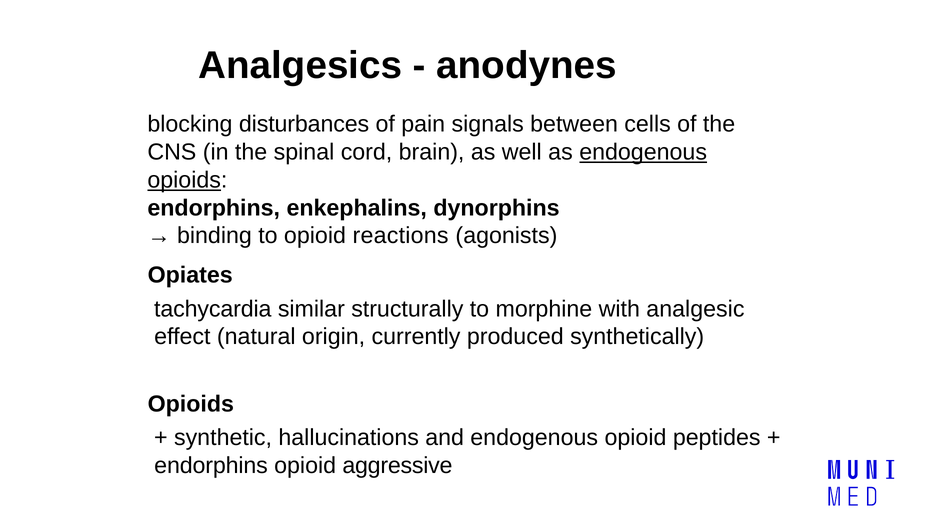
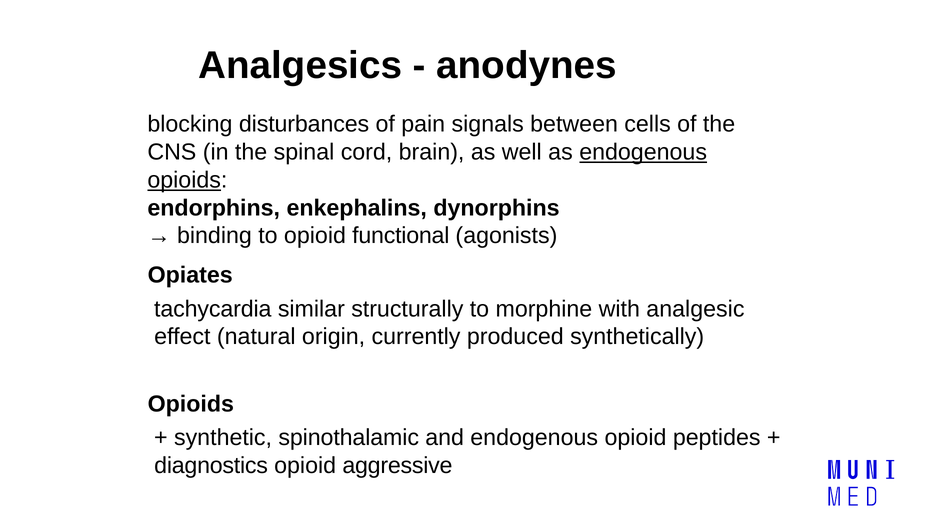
reactions: reactions -> functional (401, 236)
hallucinations: hallucinations -> spinothalamic (349, 438)
endorphins: endorphins -> diagnostics (211, 466)
